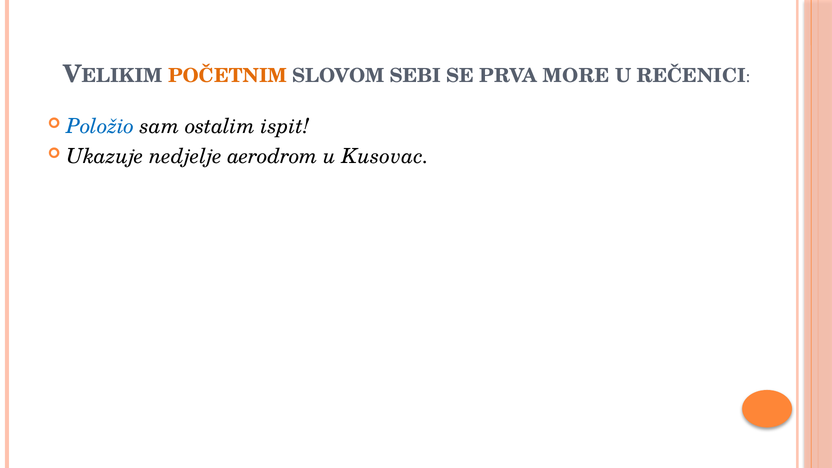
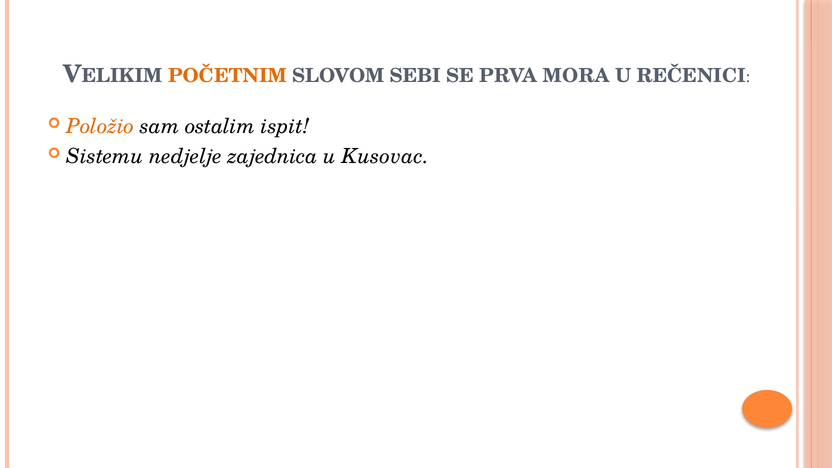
MORE: MORE -> MORA (576, 76)
Položio colour: blue -> orange (100, 126)
Ukazuje: Ukazuje -> Sistemu (105, 156)
aerodrom: aerodrom -> zajednica (273, 156)
